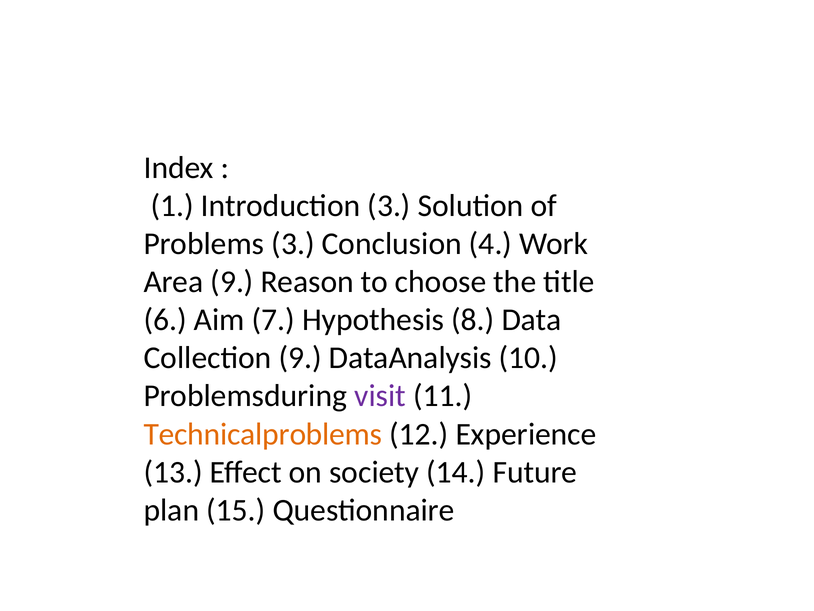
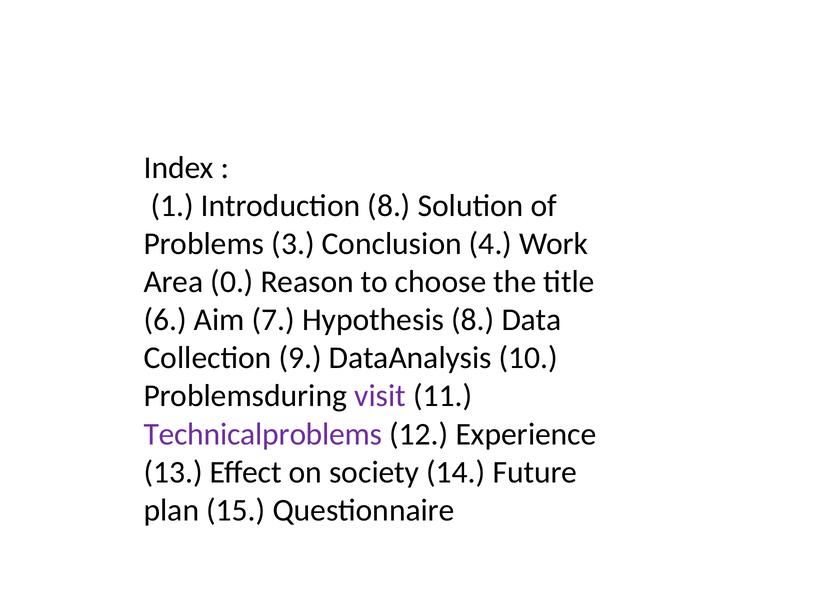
Introduction 3: 3 -> 8 (389, 206)
Area 9: 9 -> 0 (232, 282)
Technicalproblems colour: orange -> purple (263, 434)
